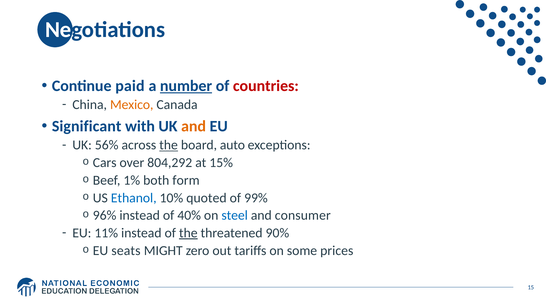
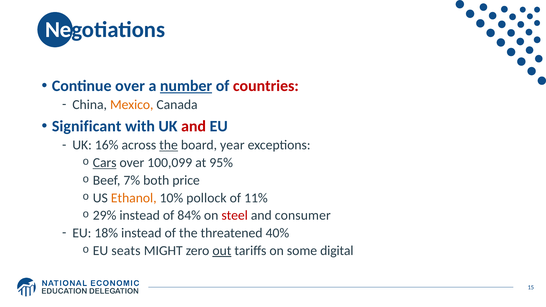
Continue paid: paid -> over (130, 86)
and colour: orange -> red (194, 126)
56%: 56% -> 16% (107, 145)
auto: auto -> year (232, 145)
Cars underline: none -> present (105, 163)
804,292: 804,292 -> 100,099 (170, 163)
15%: 15% -> 95% (221, 163)
1%: 1% -> 7% (132, 180)
form: form -> price (186, 180)
Ethanol colour: blue -> orange (134, 198)
quoted: quoted -> pollock (206, 198)
99%: 99% -> 11% (256, 198)
96%: 96% -> 29% (105, 216)
40%: 40% -> 84% (189, 216)
steel colour: blue -> red (235, 216)
11%: 11% -> 18% (106, 233)
the underline: present -> none (188, 233)
90%: 90% -> 40% (277, 233)
out underline: none -> present (222, 251)
prices: prices -> digital (337, 251)
